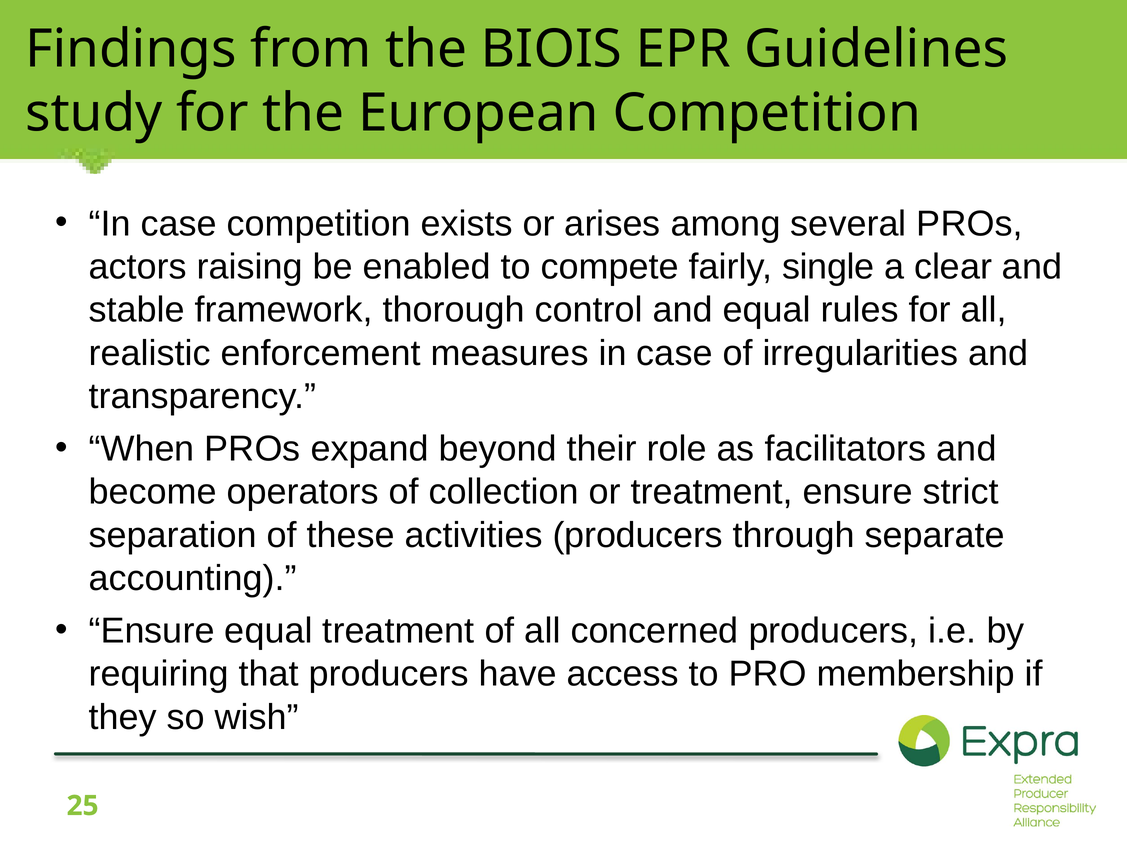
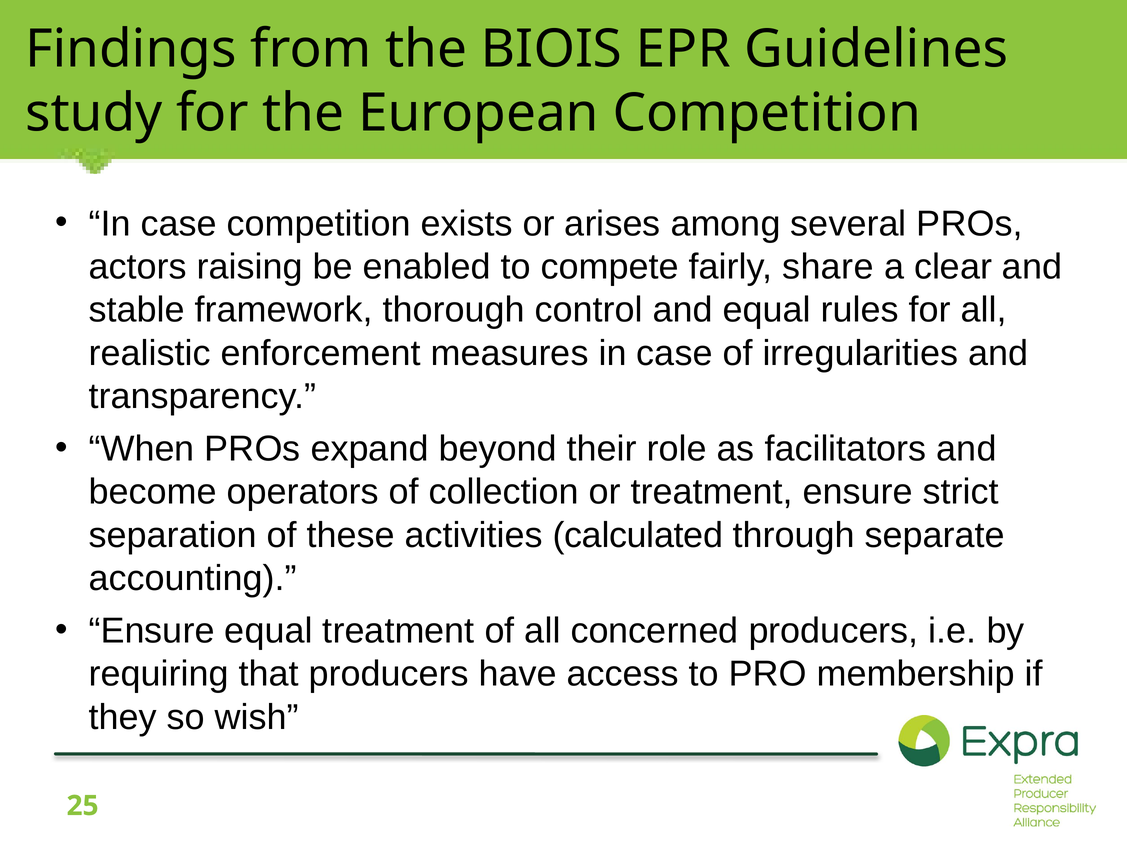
single: single -> share (828, 267)
activities producers: producers -> calculated (638, 535)
